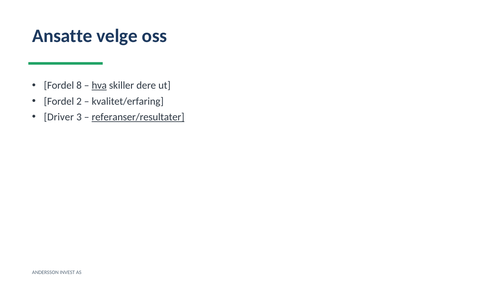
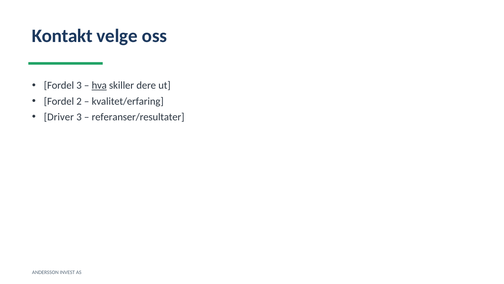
Ansatte: Ansatte -> Kontakt (62, 36)
Fordel 8: 8 -> 3 (79, 85)
referanser/resultater underline: present -> none (138, 117)
